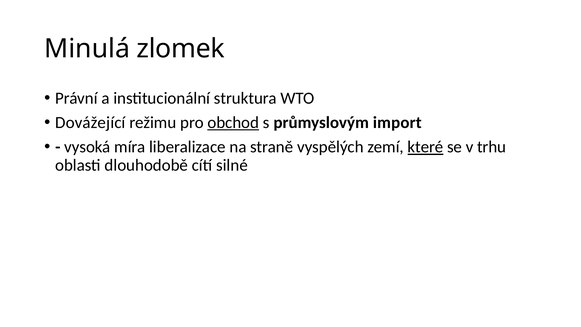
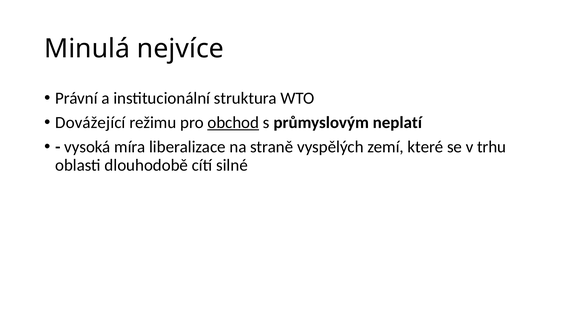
zlomek: zlomek -> nejvíce (180, 49)
import: import -> neplatí (397, 123)
které underline: present -> none (425, 147)
